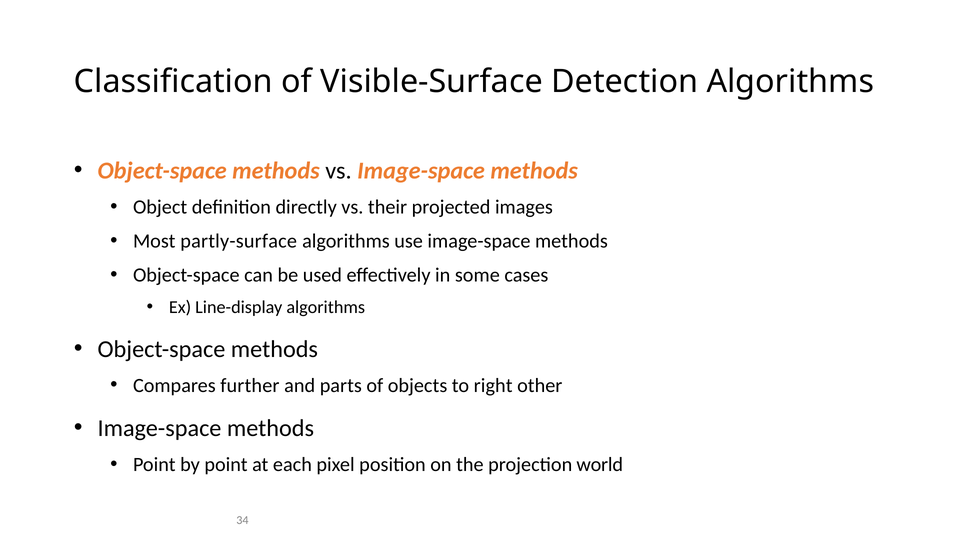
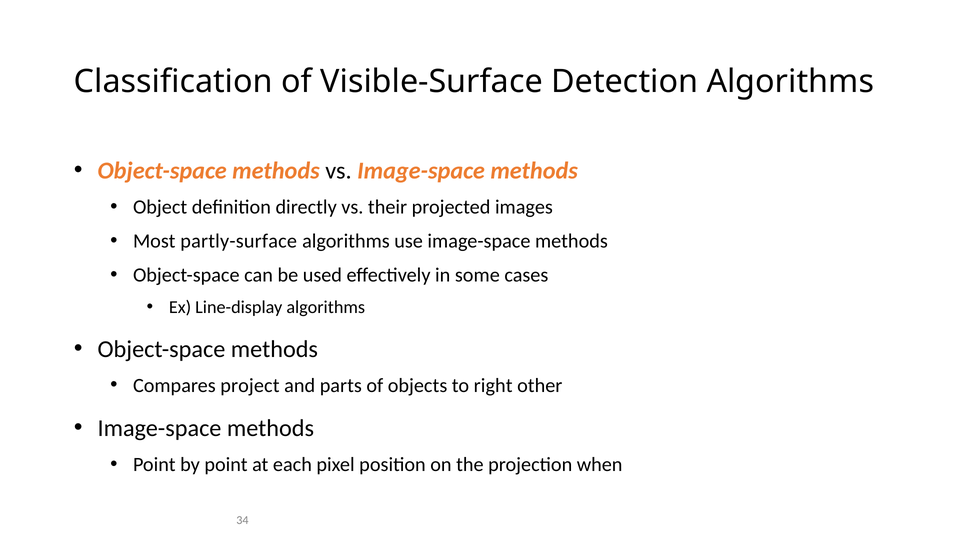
further: further -> project (250, 386)
world: world -> when (600, 465)
